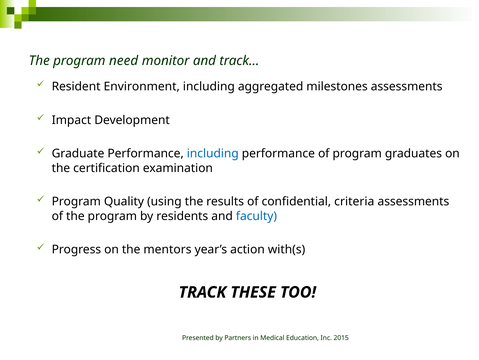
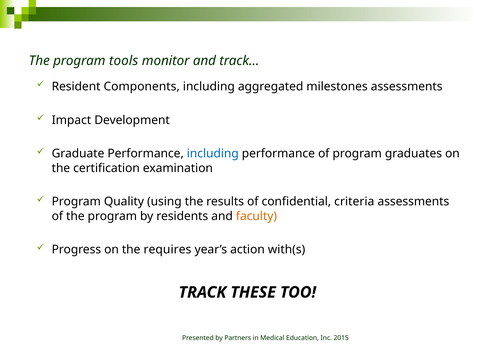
need: need -> tools (124, 61)
Environment: Environment -> Components (142, 86)
faculty colour: blue -> orange (256, 216)
mentors: mentors -> requires (167, 249)
